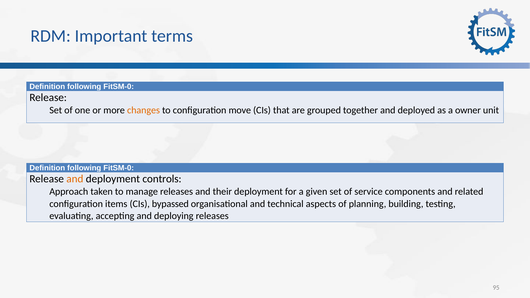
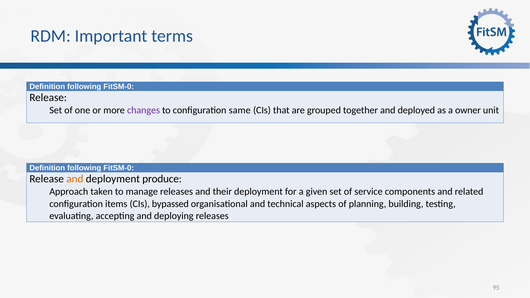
changes colour: orange -> purple (143, 110)
move: move -> same (240, 110)
controls: controls -> produce (162, 179)
